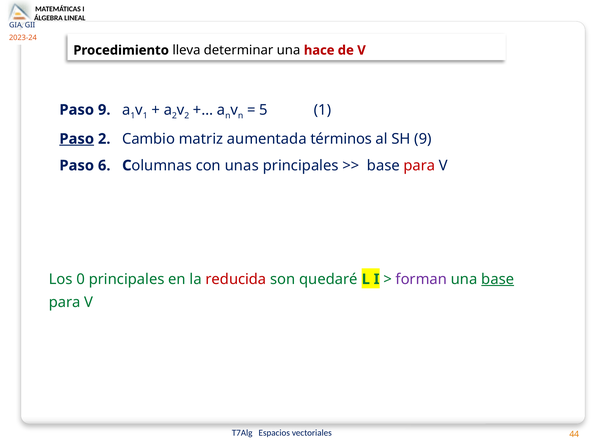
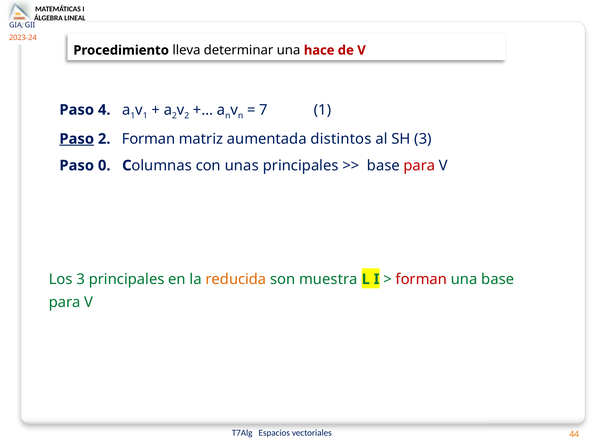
Paso 9: 9 -> 4 (104, 110)
5: 5 -> 7 (263, 110)
2 Cambio: Cambio -> Forman (149, 139)
términos: términos -> distintos (341, 139)
SH 9: 9 -> 3 (423, 139)
6: 6 -> 0 (104, 166)
Los 0: 0 -> 3 (81, 279)
reducida colour: red -> orange (236, 279)
quedaré: quedaré -> muestra (328, 279)
forman colour: purple -> red (421, 279)
base underline: present -> none (498, 279)
